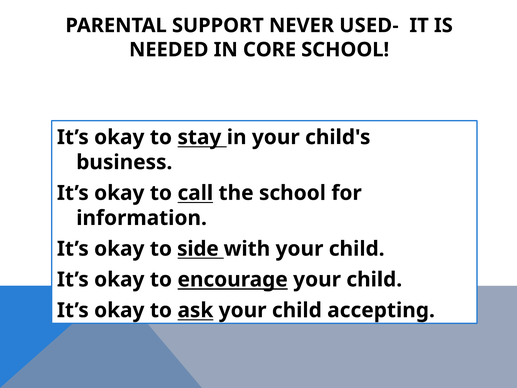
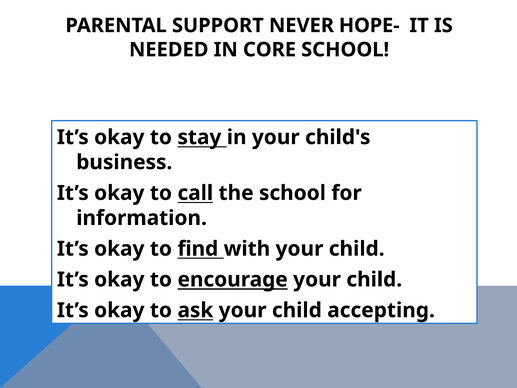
USED-: USED- -> HOPE- (369, 26)
side: side -> find (198, 249)
